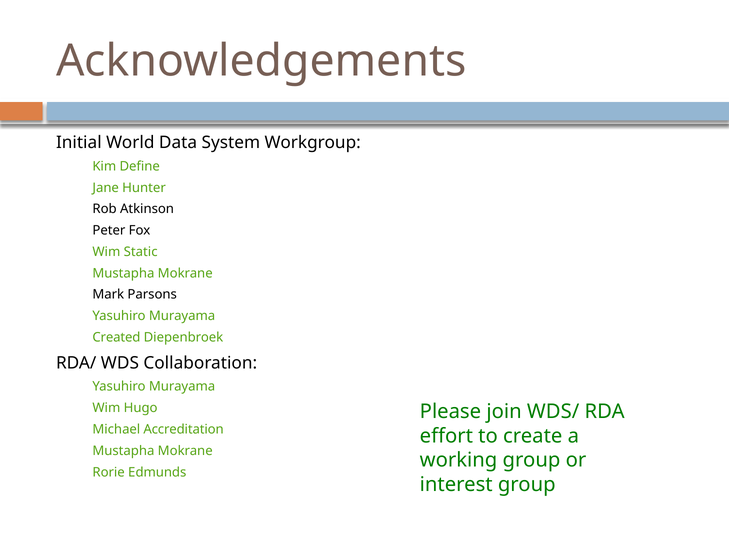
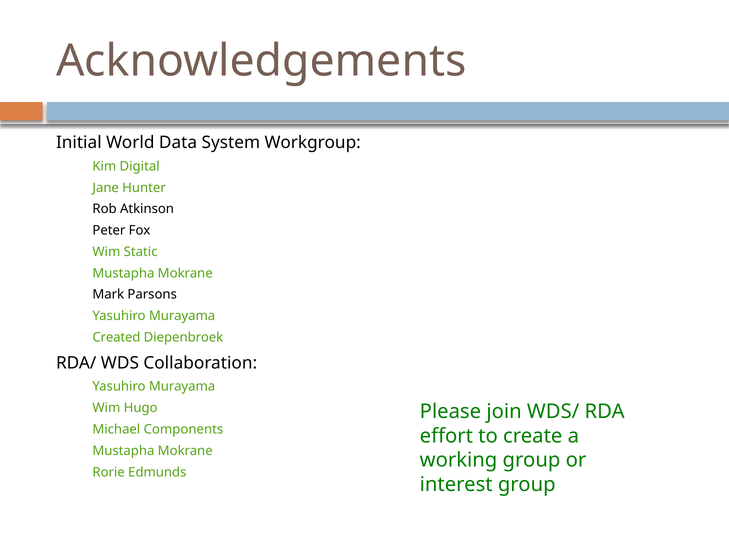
Define: Define -> Digital (140, 166)
Accreditation: Accreditation -> Components (183, 429)
